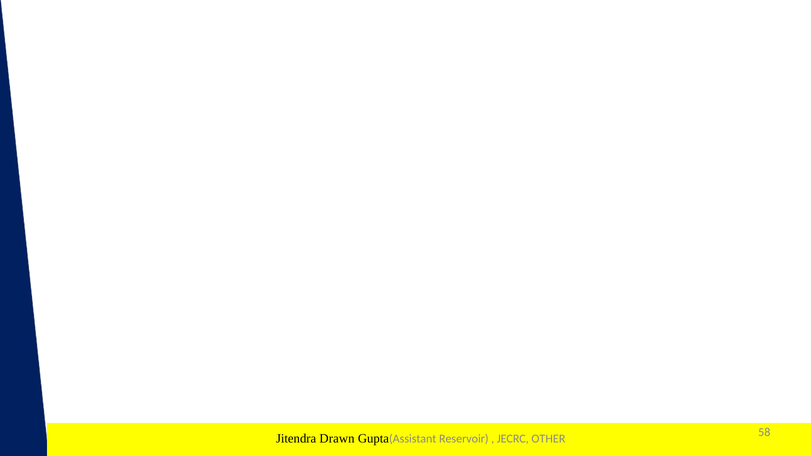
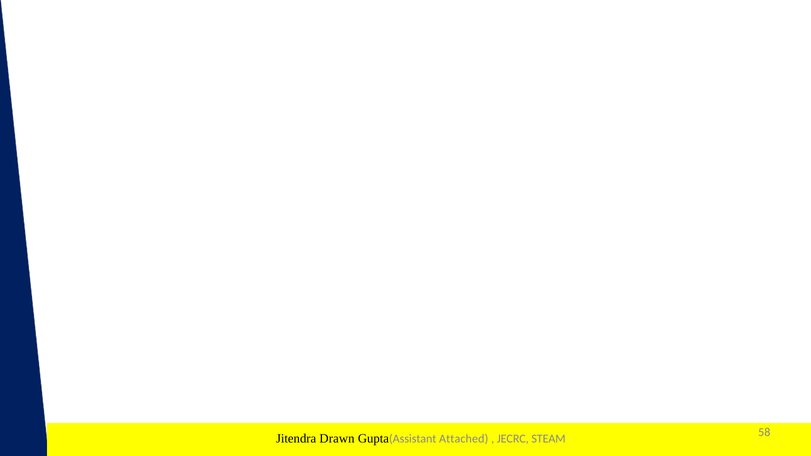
Reservoir: Reservoir -> Attached (464, 439)
OTHER: OTHER -> STEAM (549, 439)
